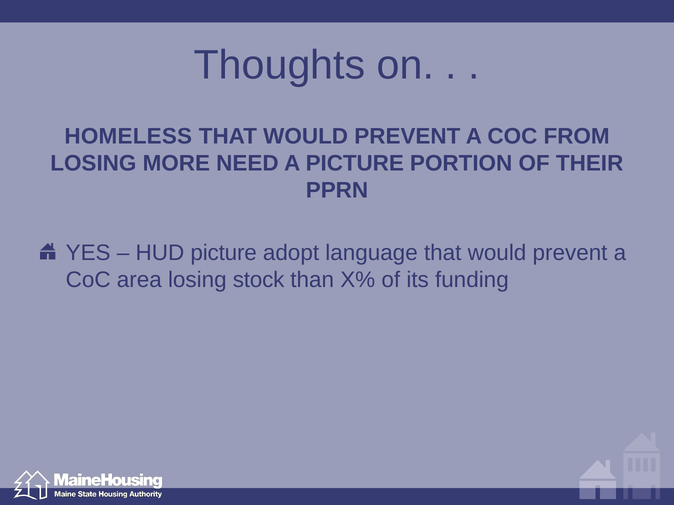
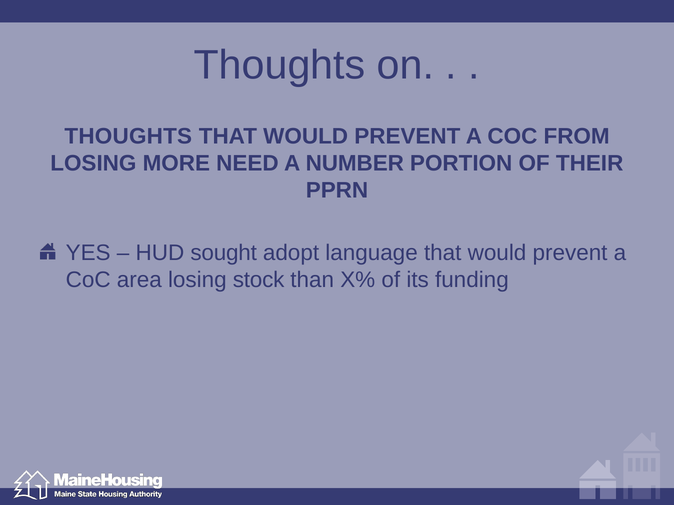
HOMELESS: HOMELESS -> THOUGHTS (128, 136)
A PICTURE: PICTURE -> NUMBER (355, 163)
HUD picture: picture -> sought (224, 253)
